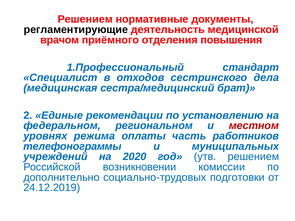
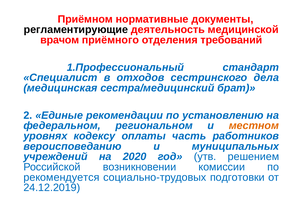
Решением: Решением -> Приёмном (85, 19)
повышения: повышения -> требований (231, 40)
местном colour: red -> orange (254, 126)
режима: режима -> кодексу (95, 136)
телефонограммы: телефонограммы -> вероисповеданию (72, 146)
дополнительно: дополнительно -> рекомендуется (61, 178)
